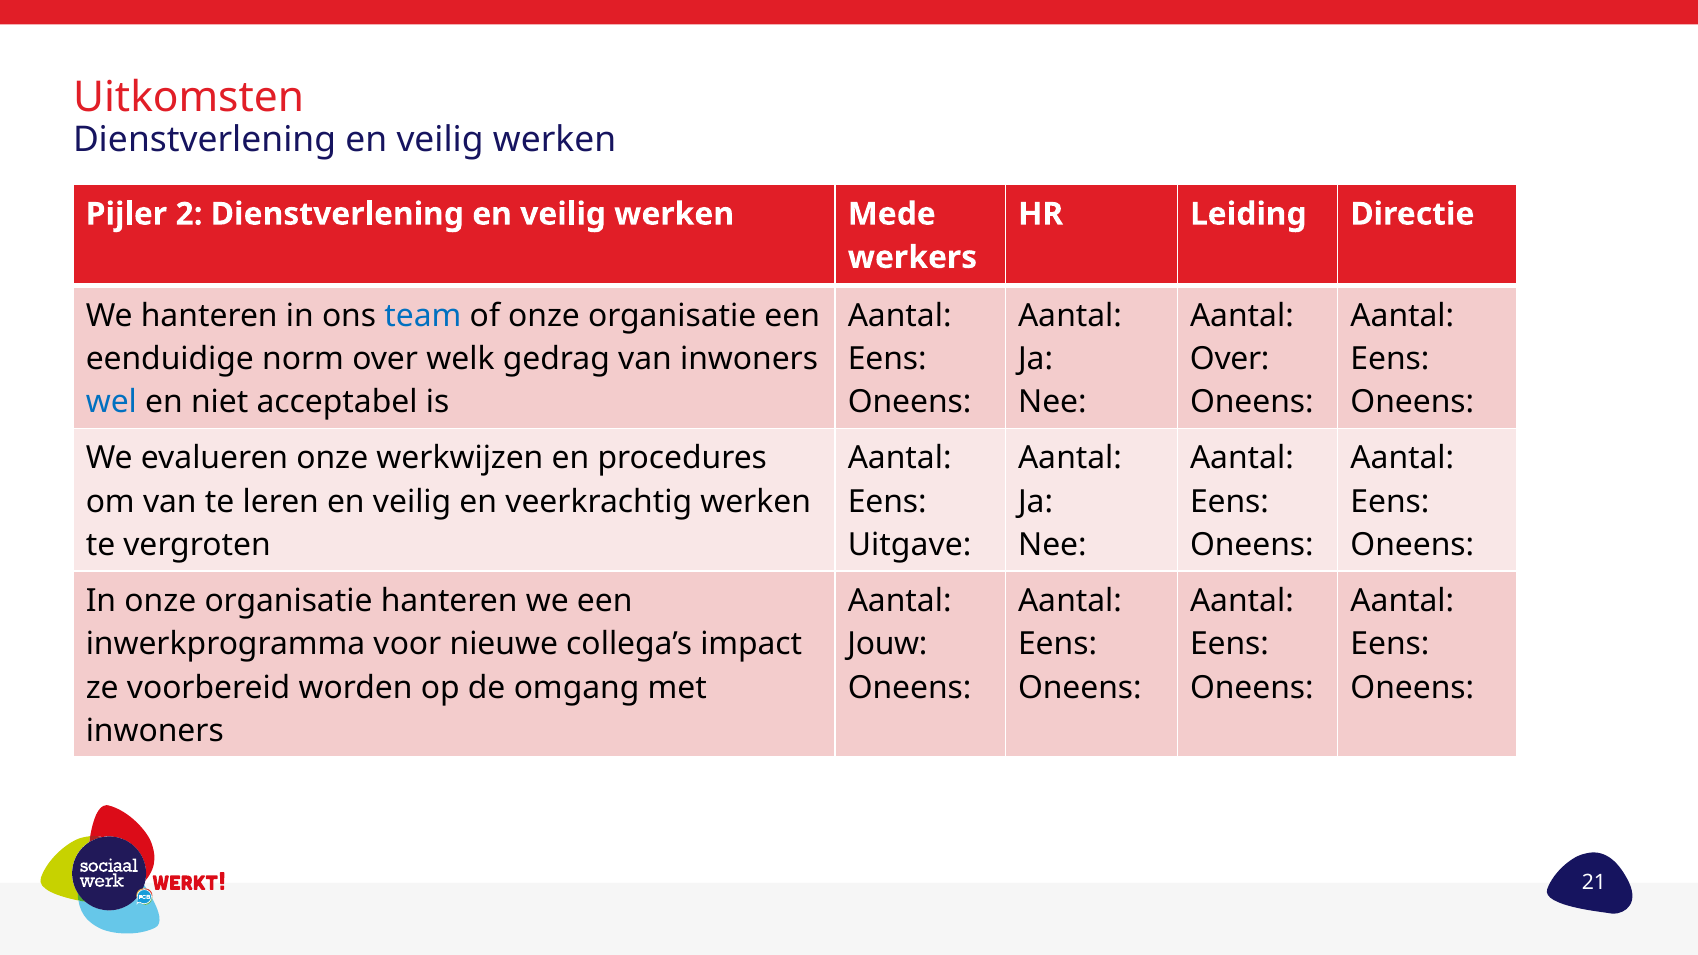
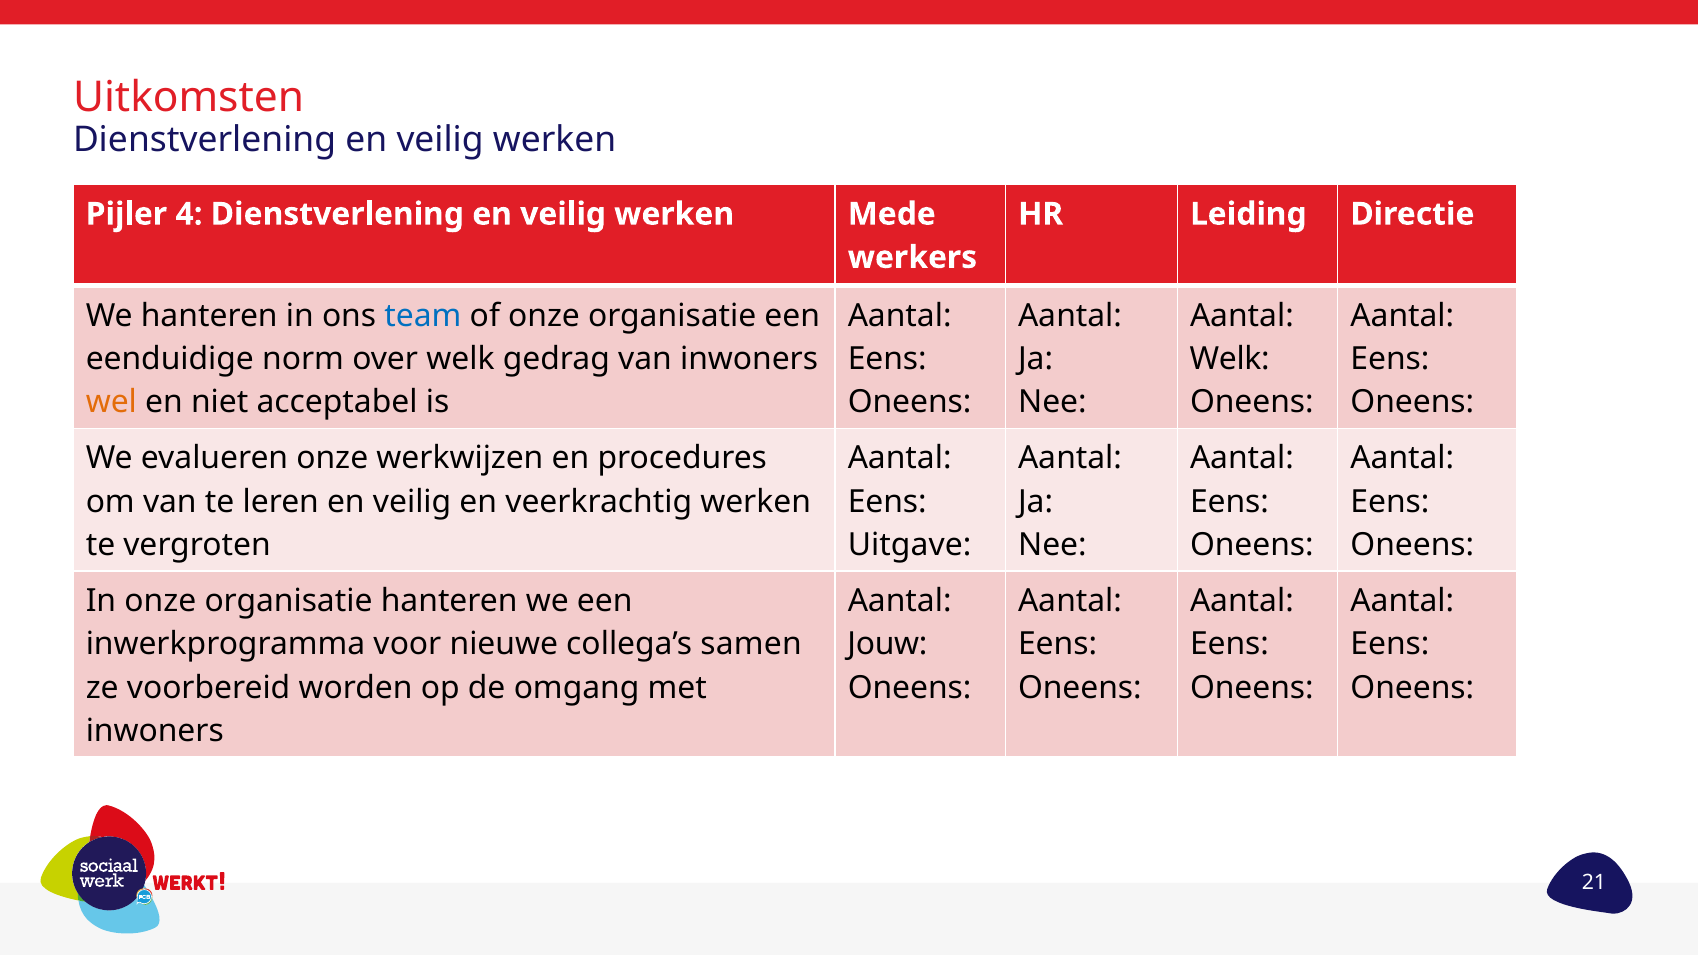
2: 2 -> 4 (189, 214)
Over: Over -> Welk (1230, 359)
wel colour: blue -> orange (111, 402)
impact: impact -> samen (751, 644)
